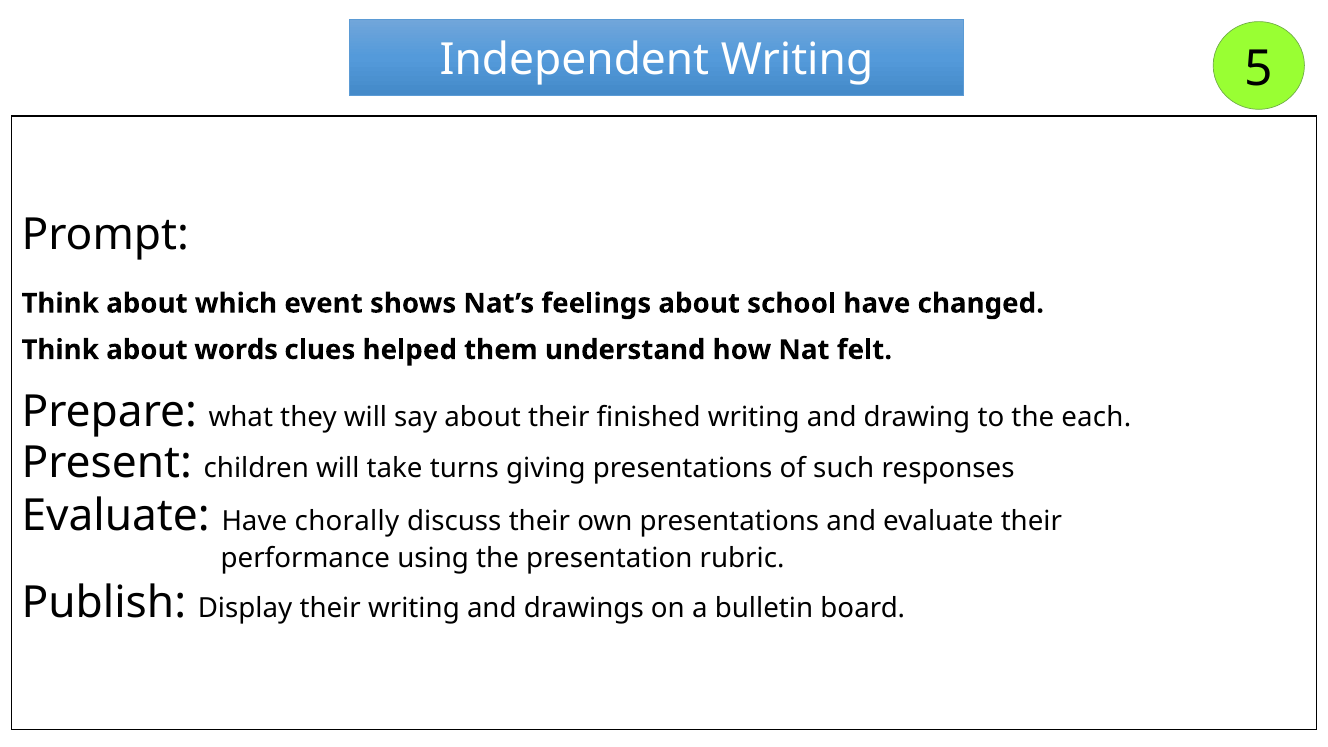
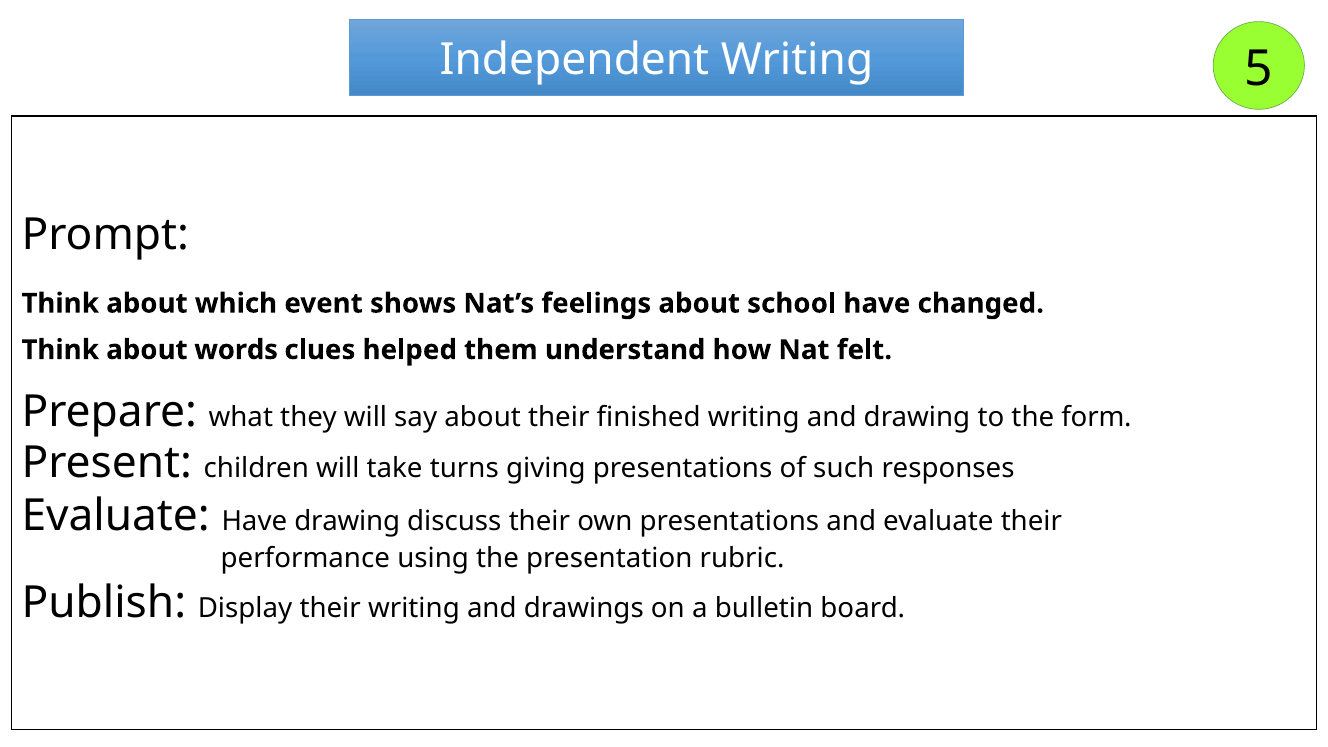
each: each -> form (1097, 417)
Have chorally: chorally -> drawing (347, 522)
